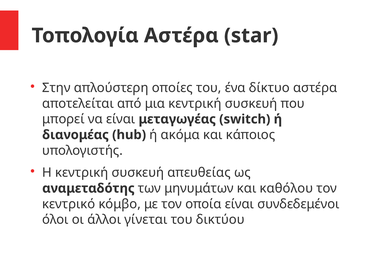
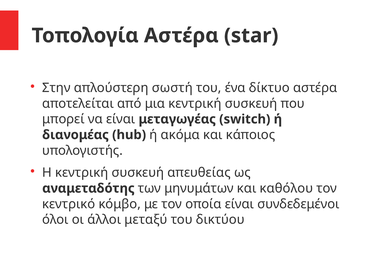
οποίες: οποίες -> σωστή (172, 88)
γίνεται: γίνεται -> μεταξύ (146, 219)
